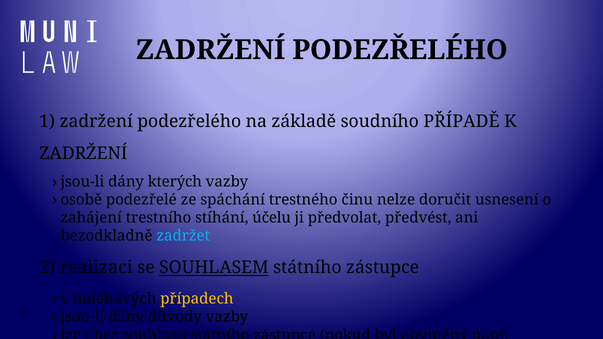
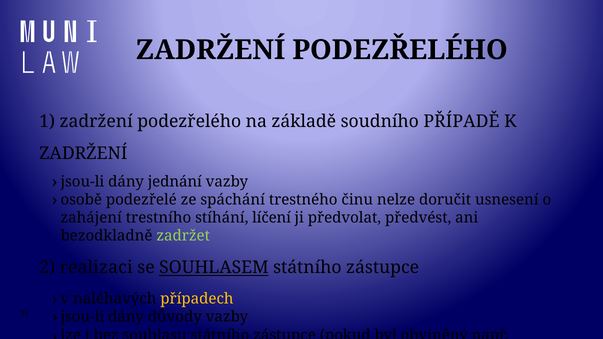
kterých: kterých -> jednání (175, 182)
účelu: účelu -> líčení (272, 218)
zadržet colour: light blue -> light green (183, 236)
